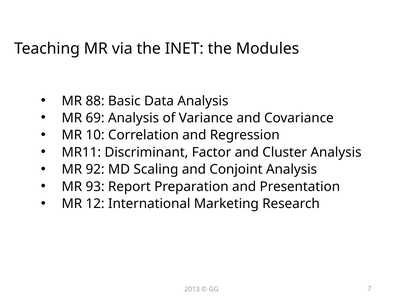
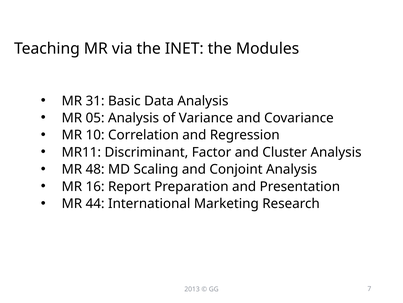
88: 88 -> 31 (95, 101)
69: 69 -> 05 (95, 118)
92: 92 -> 48 (95, 169)
93: 93 -> 16 (95, 186)
12: 12 -> 44 (95, 203)
